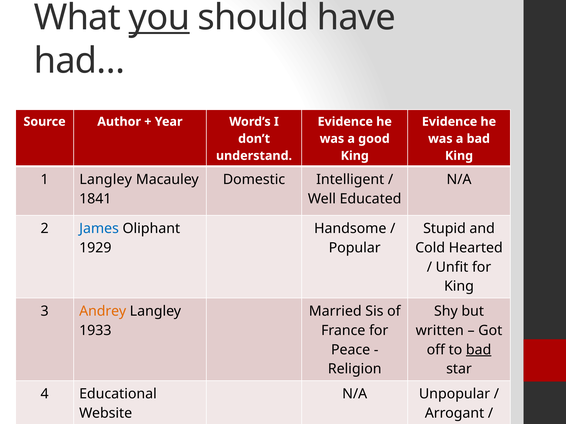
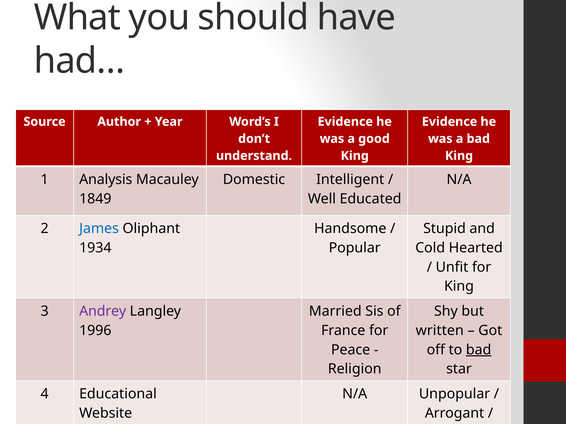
you underline: present -> none (159, 17)
1 Langley: Langley -> Analysis (106, 180)
1841: 1841 -> 1849 (95, 199)
1929: 1929 -> 1934 (95, 248)
Andrey colour: orange -> purple (103, 312)
1933: 1933 -> 1996 (95, 331)
